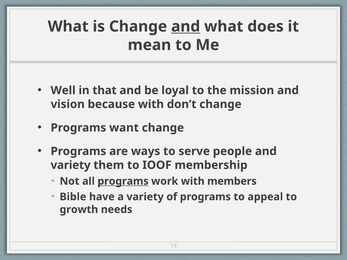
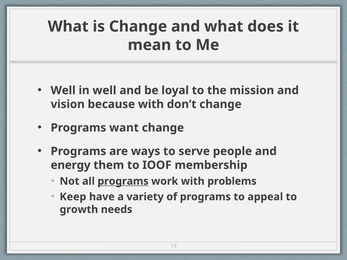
and underline: present -> none (186, 26)
in that: that -> well (104, 90)
variety: variety -> energy (71, 165)
members: members -> problems (232, 181)
Bible: Bible -> Keep (73, 197)
